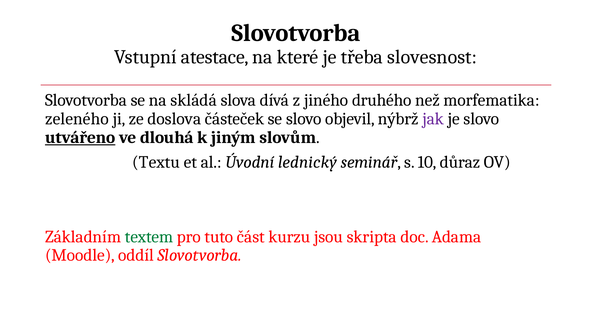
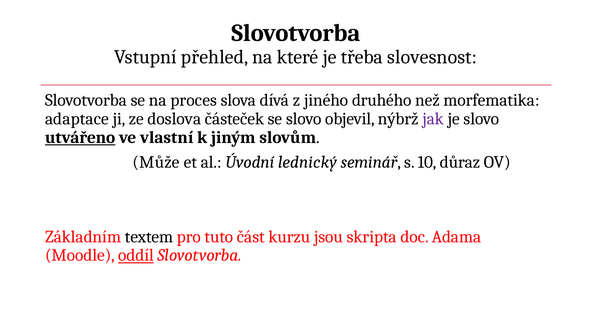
atestace: atestace -> přehled (215, 57)
skládá: skládá -> proces (194, 100)
zeleného: zeleného -> adaptace (77, 119)
dlouhá: dlouhá -> vlastní (167, 137)
Textu: Textu -> Může (156, 162)
textem colour: green -> black (149, 237)
oddíl underline: none -> present (136, 255)
